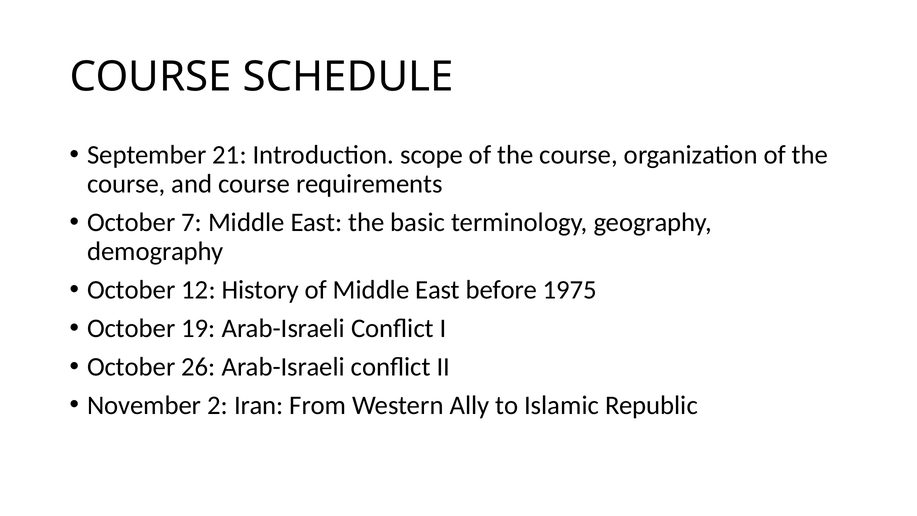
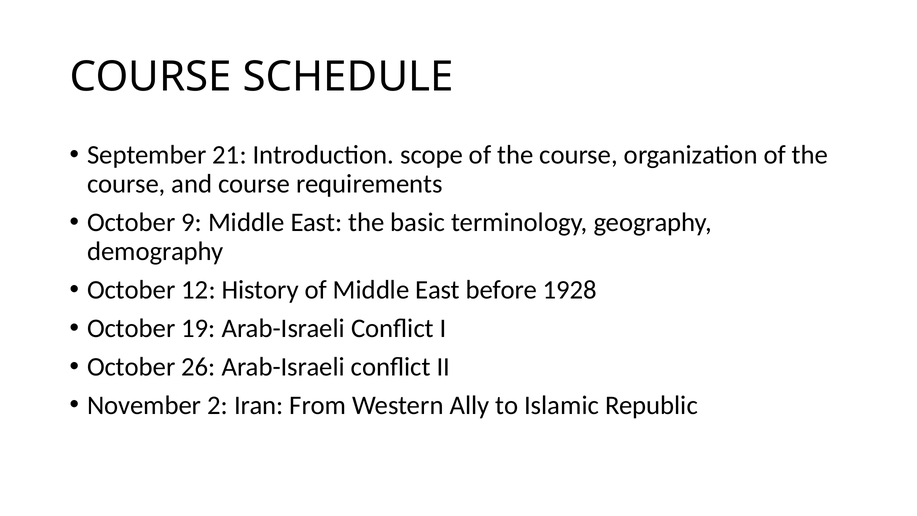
7: 7 -> 9 (192, 222)
1975: 1975 -> 1928 (570, 290)
